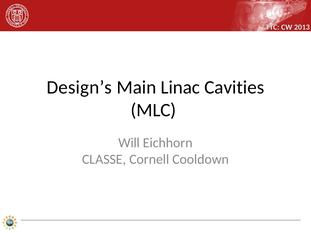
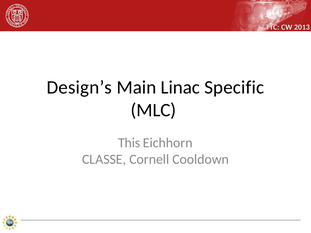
Cavities: Cavities -> Specific (234, 87)
Will: Will -> This (129, 143)
